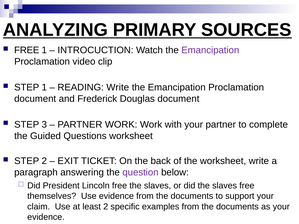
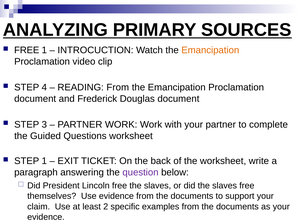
Emancipation colour: purple -> orange (210, 50)
STEP 1: 1 -> 4 (44, 87)
READING Write: Write -> From (118, 87)
STEP 2: 2 -> 1 (44, 161)
